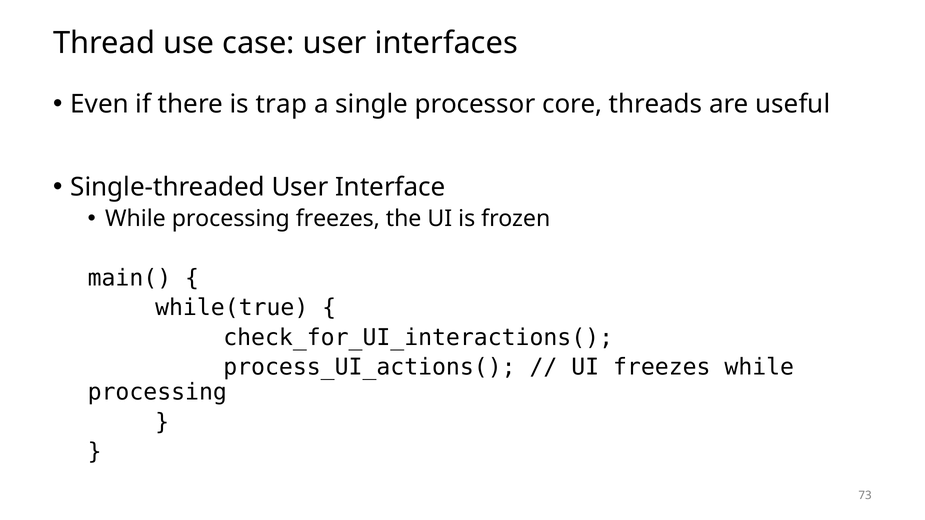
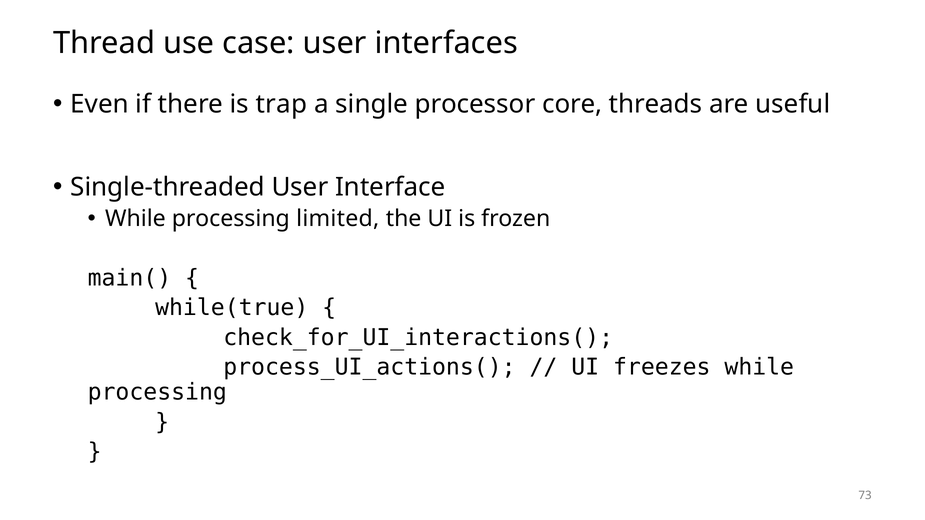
processing freezes: freezes -> limited (338, 219)
